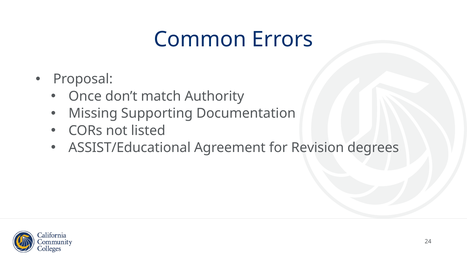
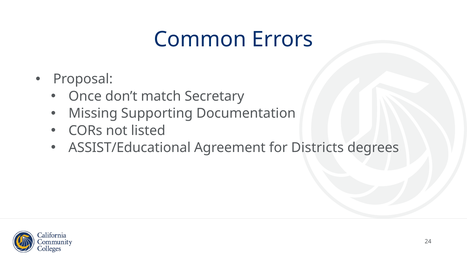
Authority: Authority -> Secretary (214, 96)
Revision: Revision -> Districts (317, 148)
